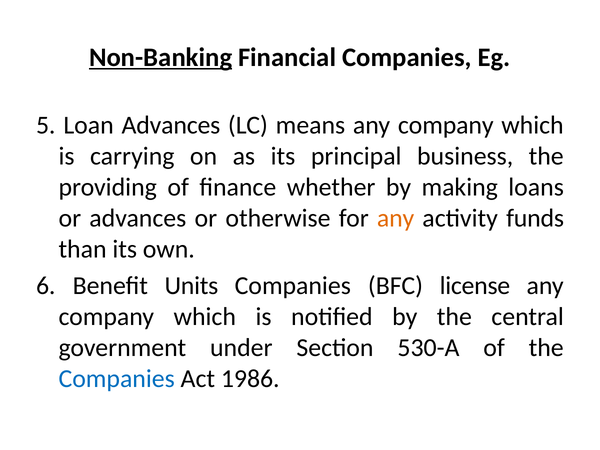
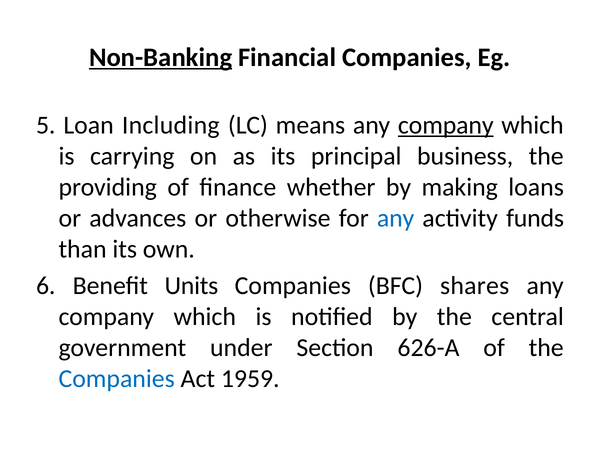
Loan Advances: Advances -> Including (171, 125)
company underline: none -> present (446, 125)
any colour: orange -> blue (396, 218)
license: license -> shares (475, 286)
530-A: 530-A -> 626-A (428, 348)
1986: 1986 -> 1959 (250, 379)
